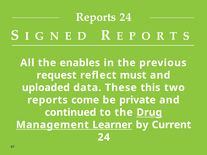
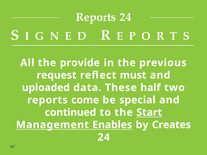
enables: enables -> provide (80, 63)
this: this -> half (150, 88)
private: private -> special (137, 100)
Drug: Drug -> Start (149, 113)
Learner: Learner -> Enables (112, 125)
Current: Current -> Creates (171, 125)
